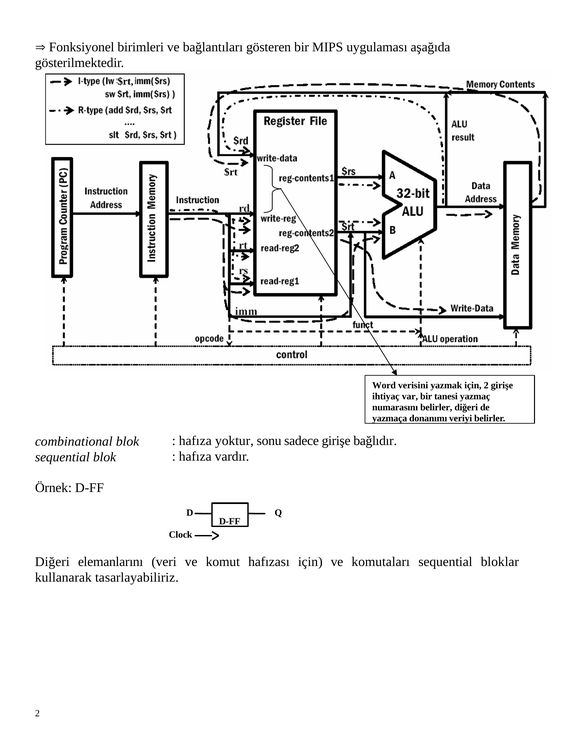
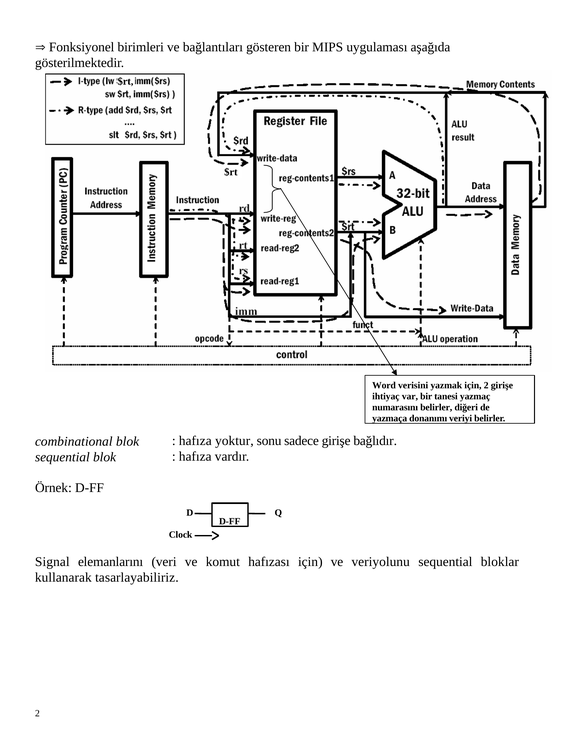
Diğeri: Diğeri -> Signal (52, 562)
komutaları: komutaları -> veriyolunu (381, 562)
